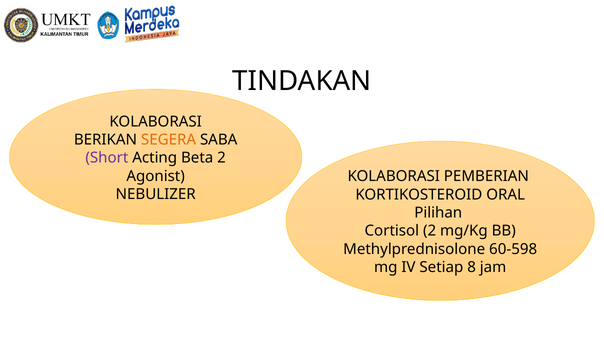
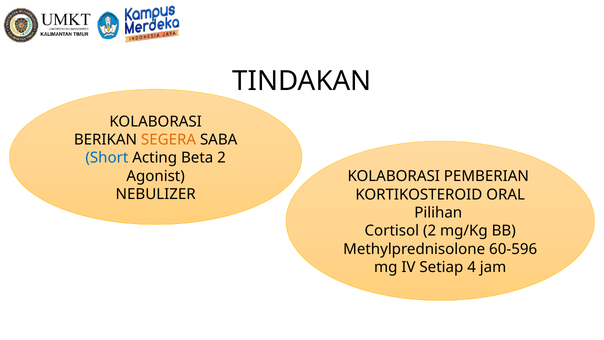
Short colour: purple -> blue (107, 158)
60-598: 60-598 -> 60-596 (513, 249)
8: 8 -> 4 (472, 267)
